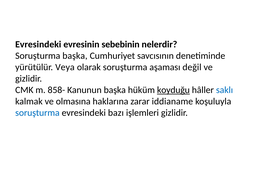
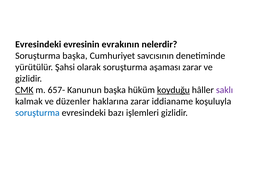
sebebinin: sebebinin -> evrakının (120, 44)
Veya: Veya -> Şahsi (65, 67)
aşaması değil: değil -> zarar (192, 67)
CMK underline: none -> present (24, 90)
858-: 858- -> 657- (56, 90)
saklı colour: blue -> purple (225, 90)
olmasına: olmasına -> düzenler (73, 102)
